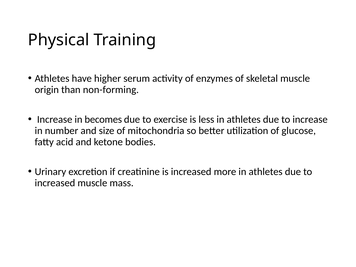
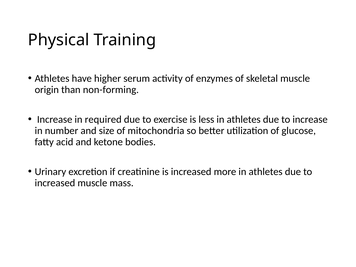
becomes: becomes -> required (103, 119)
